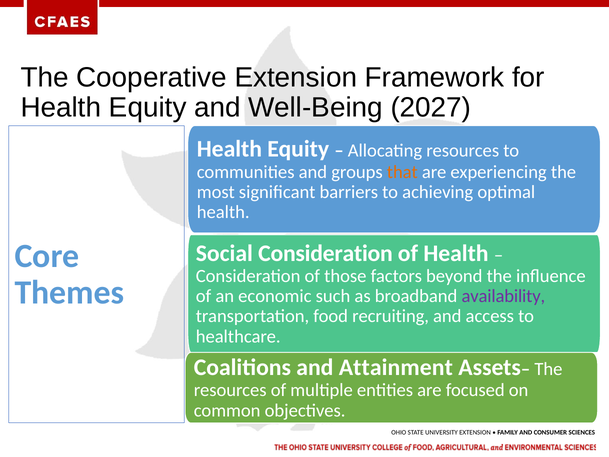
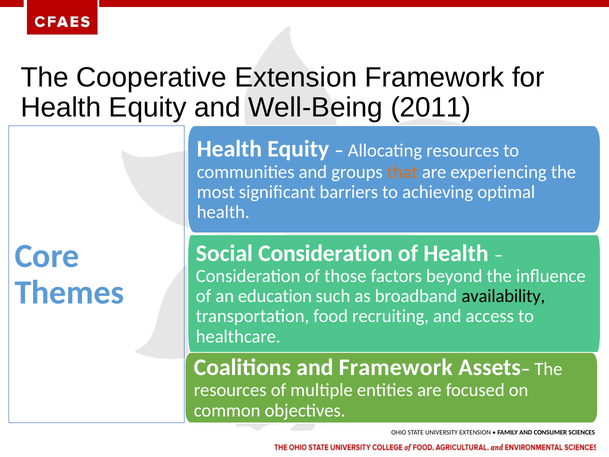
2027: 2027 -> 2011 (431, 107)
economic: economic -> education (275, 296)
availability colour: purple -> black (503, 296)
and Attainment: Attainment -> Framework (396, 367)
